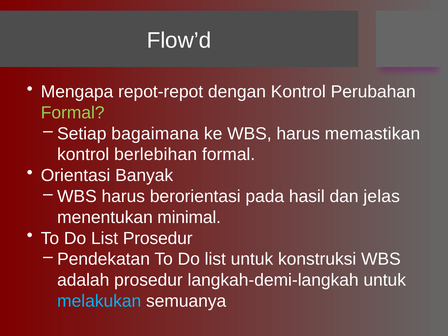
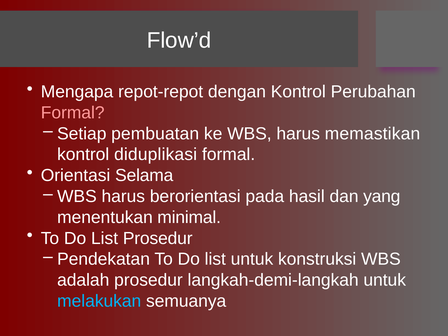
Formal colour: light green -> pink (73, 113)
bagaimana: bagaimana -> pembuatan (155, 134)
berlebihan: berlebihan -> diduplikasi (156, 155)
Banyak: Banyak -> Selama (144, 175)
jelas: jelas -> yang (382, 196)
